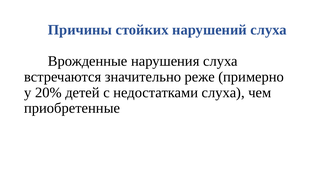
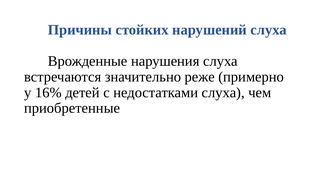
20%: 20% -> 16% (48, 93)
